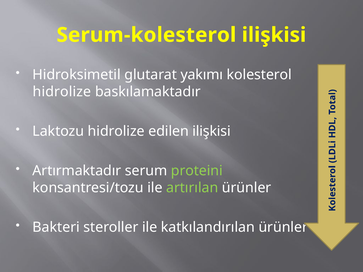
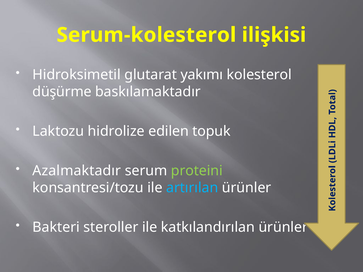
hidrolize: hidrolize -> düşürme (62, 92)
edilen ilişkisi: ilişkisi -> topuk (212, 131)
Artırmaktadır: Artırmaktadır -> Azalmaktadır (77, 171)
artırılan colour: light green -> light blue (192, 188)
